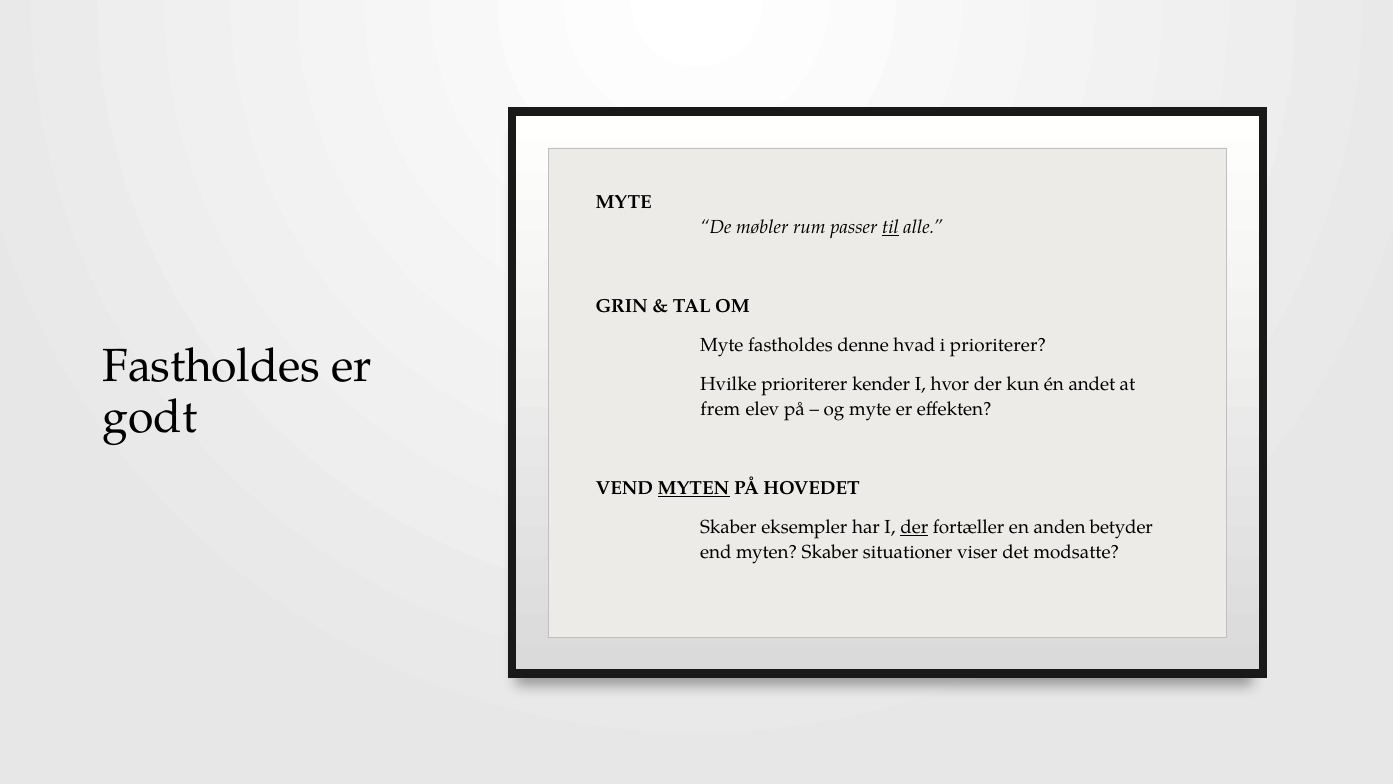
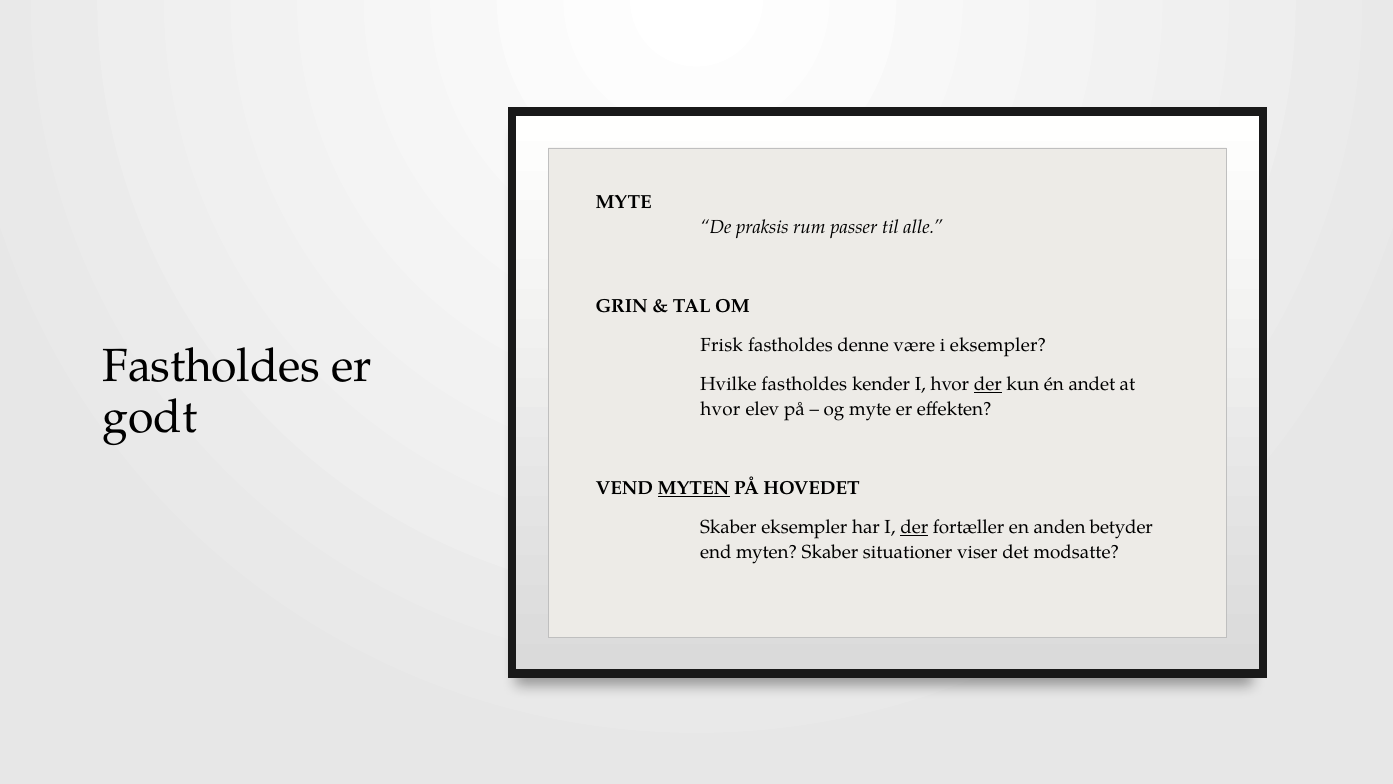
møbler: møbler -> praksis (762, 227)
til underline: present -> none (890, 227)
Myte: Myte -> Frisk (722, 345)
hvad: hvad -> være (914, 345)
i prioriterer: prioriterer -> eksempler (998, 345)
Hvilke prioriterer: prioriterer -> fastholdes (804, 384)
der underline: none -> present (988, 384)
frem: frem -> hvor (720, 409)
